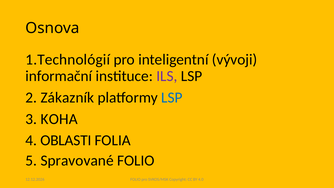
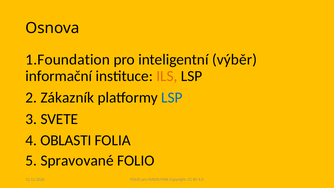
1.Technológií: 1.Technológií -> 1.Foundation (68, 59)
vývoji: vývoji -> výběr (235, 59)
ILS colour: purple -> orange (167, 76)
KOHA: KOHA -> SVETE (59, 119)
